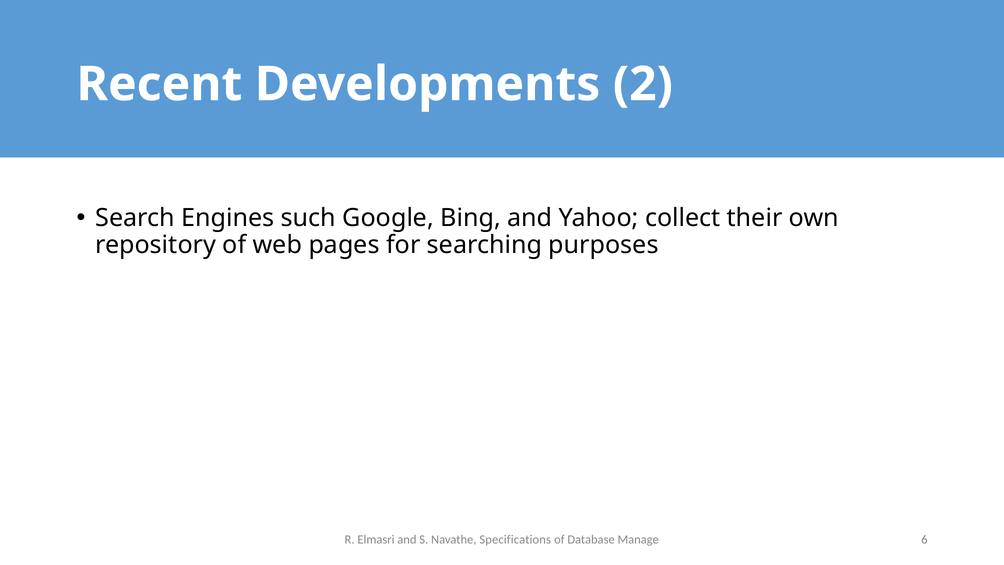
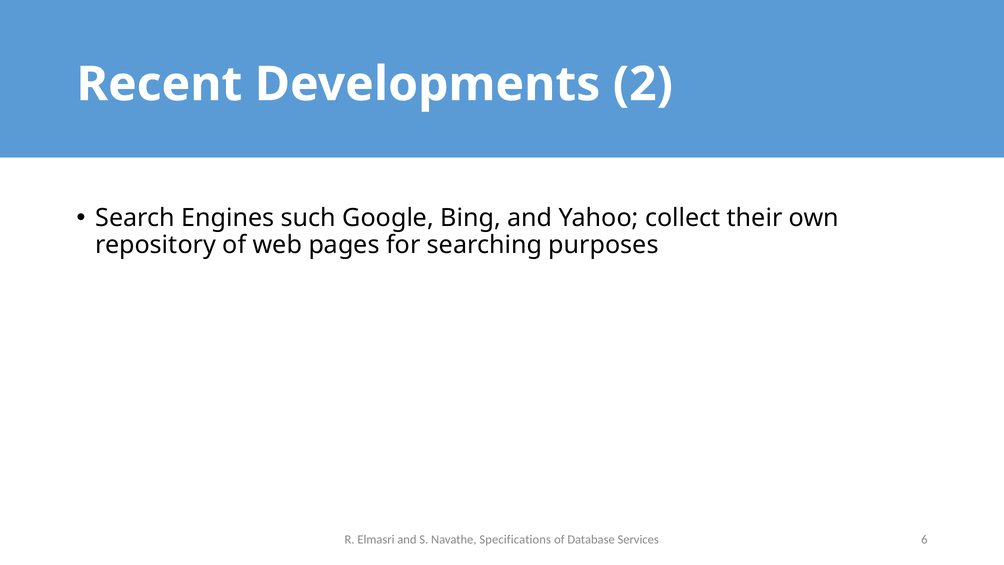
Manage: Manage -> Services (638, 539)
